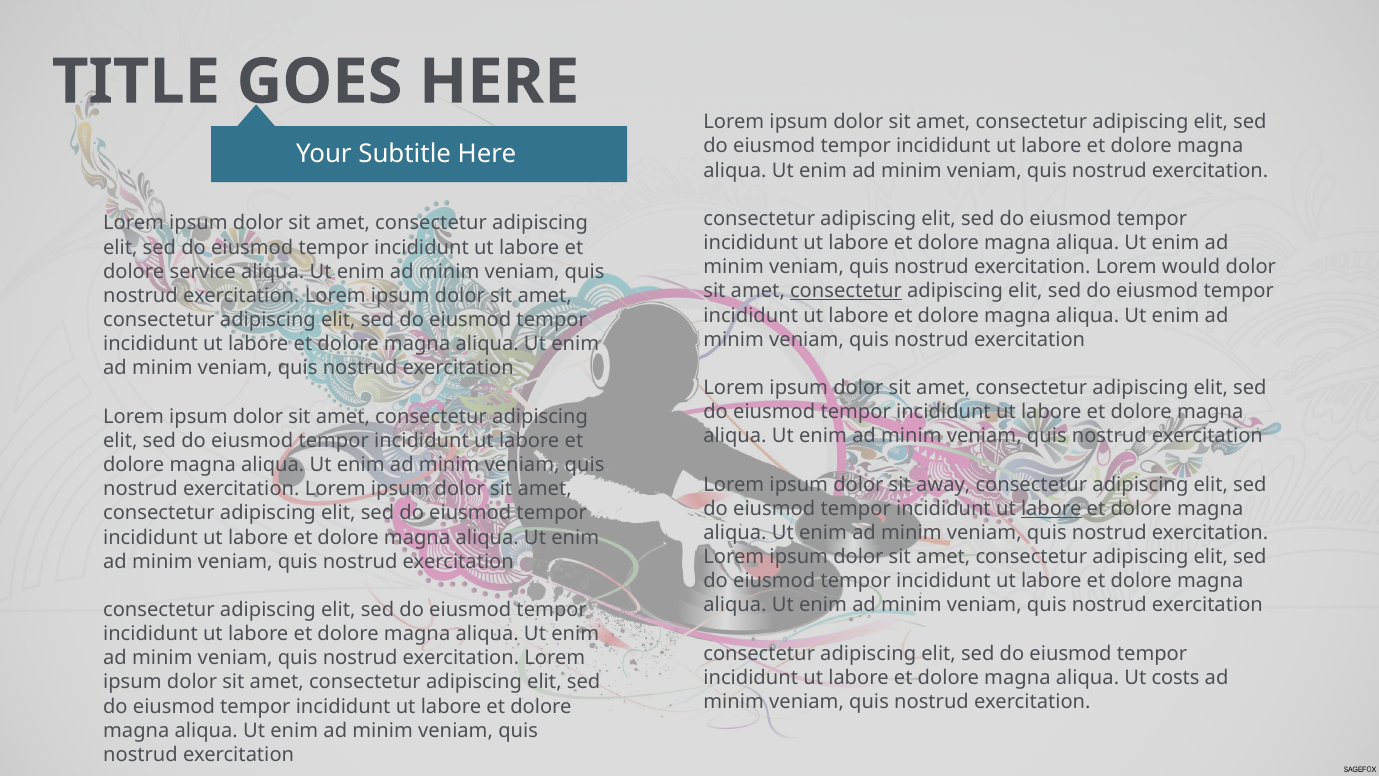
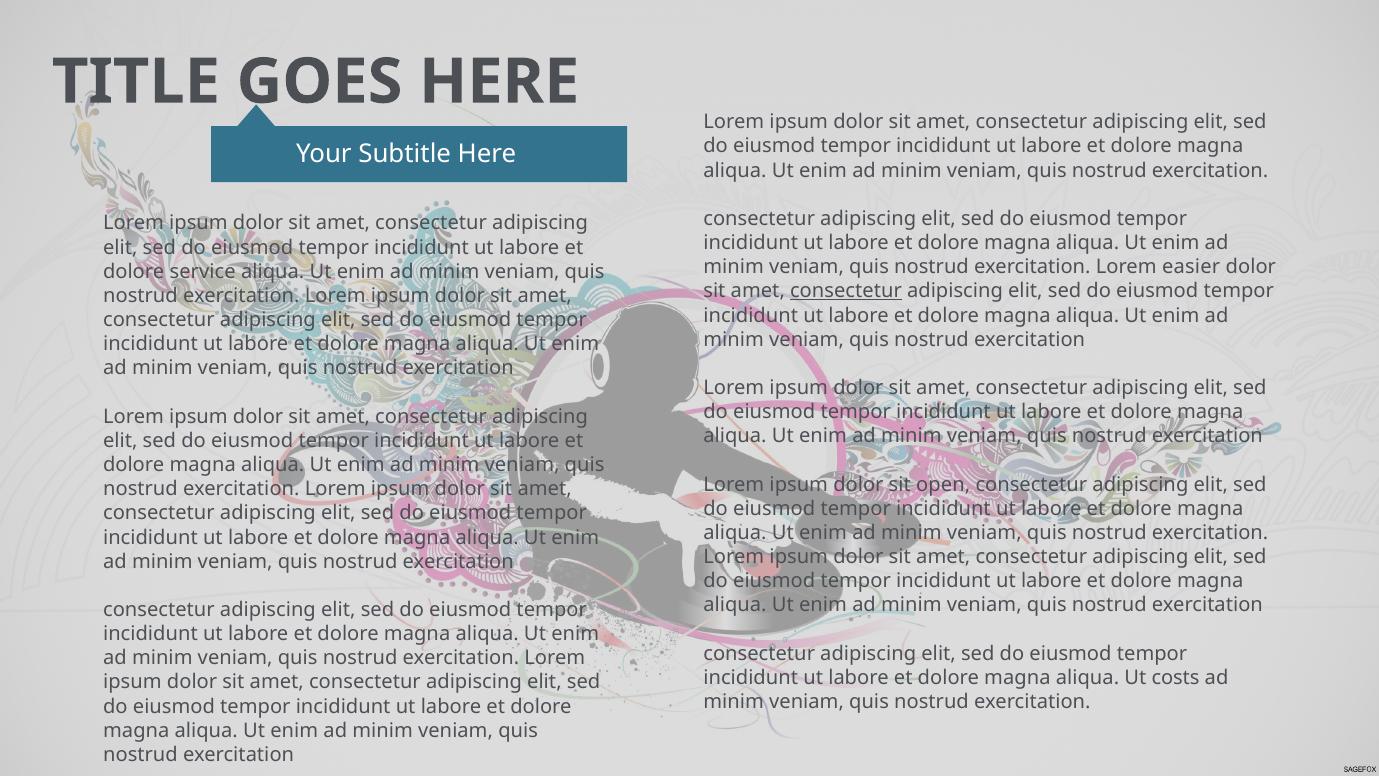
would: would -> easier (1191, 267)
away: away -> open (943, 484)
labore underline: present -> none (1051, 508)
